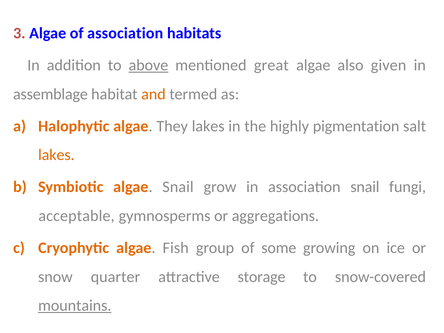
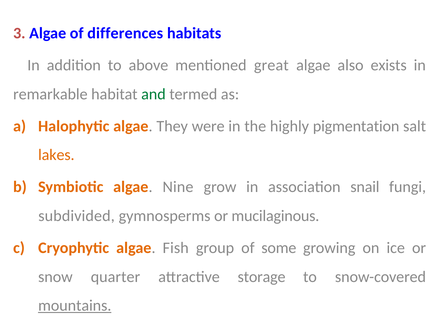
of association: association -> differences (125, 33)
above underline: present -> none (148, 65)
given: given -> exists (389, 65)
assemblage: assemblage -> remarkable (50, 94)
and colour: orange -> green (153, 94)
They lakes: lakes -> were (208, 126)
algae Snail: Snail -> Nine (178, 187)
acceptable: acceptable -> subdivided (77, 216)
aggregations: aggregations -> mucilaginous (275, 216)
